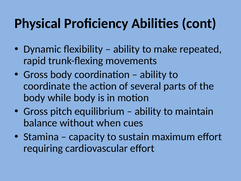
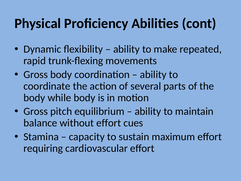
without when: when -> effort (109, 123)
